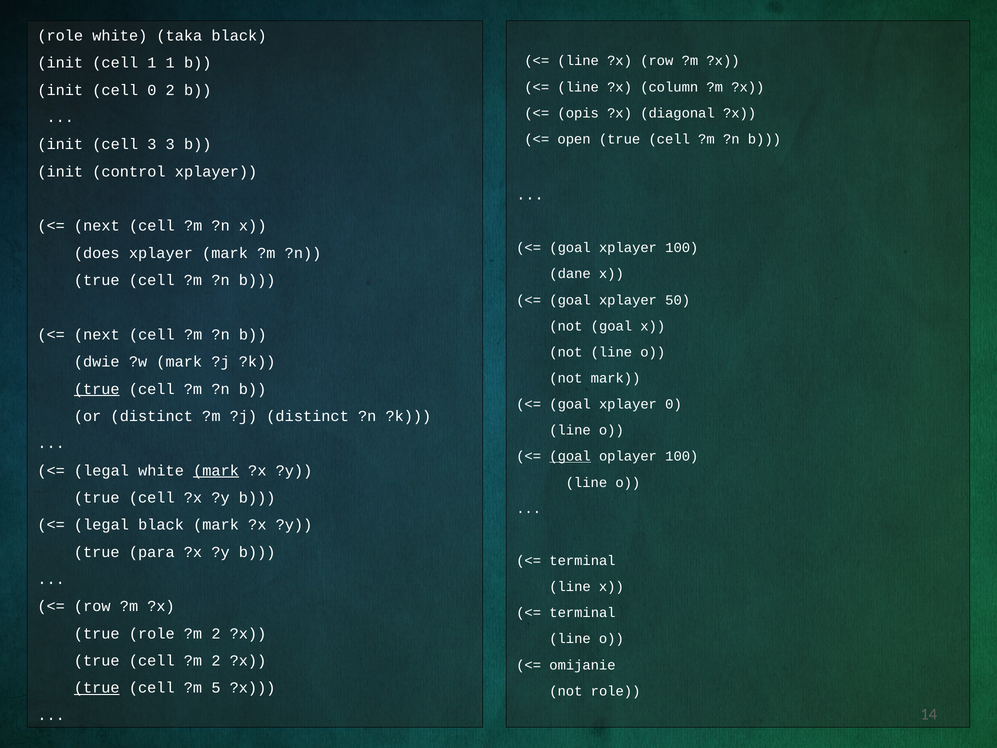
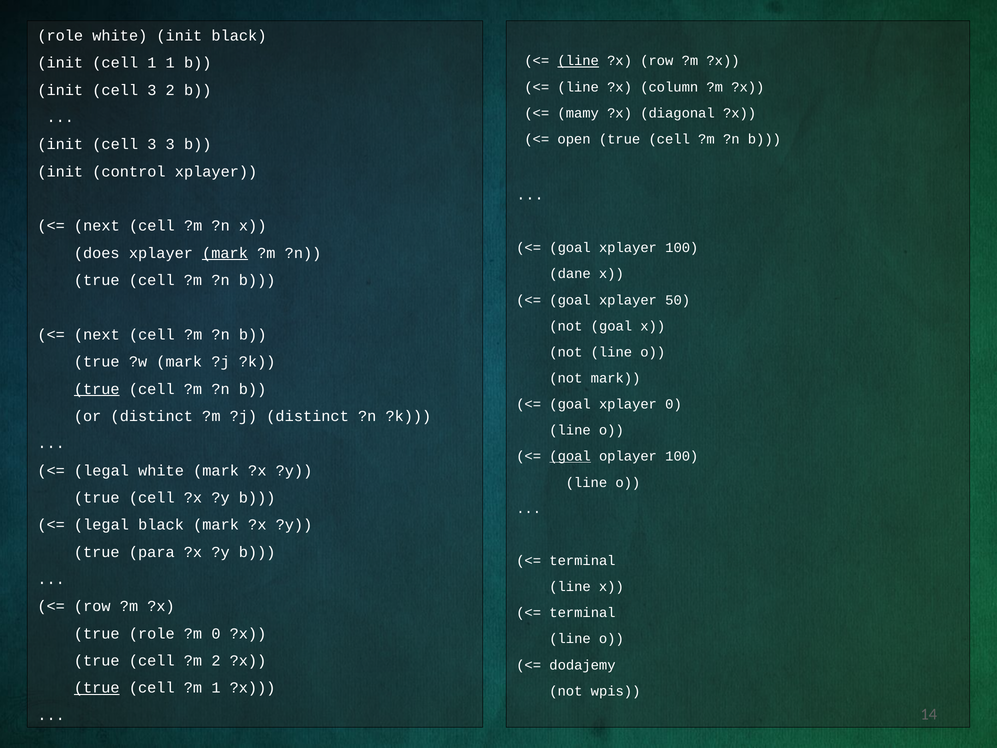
white taka: taka -> init (179, 36)
line underline: none -> present (578, 61)
0: 0 -> 3 (152, 90)
opis: opis -> mamy (578, 113)
mark underline: none -> present (225, 253)
dwie: dwie -> true (97, 362)
mark underline: present -> none (216, 470)
2: 2 -> 0 (216, 633)
omijanie: omijanie -> dodajemy (582, 665)
?m 5: 5 -> 1 (216, 688)
not role: role -> wpis (616, 691)
